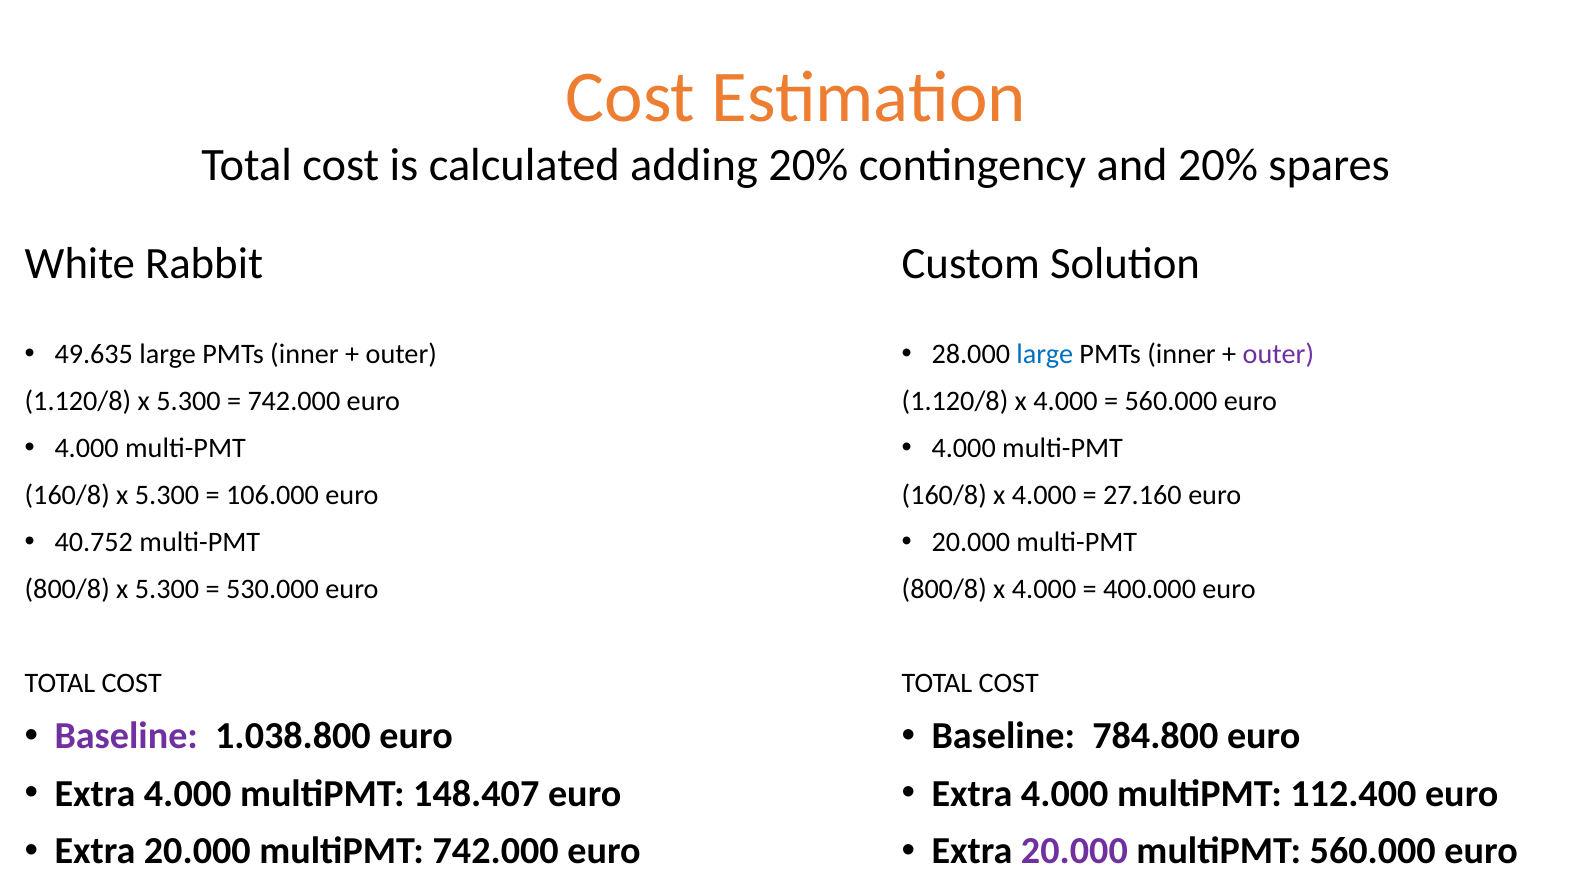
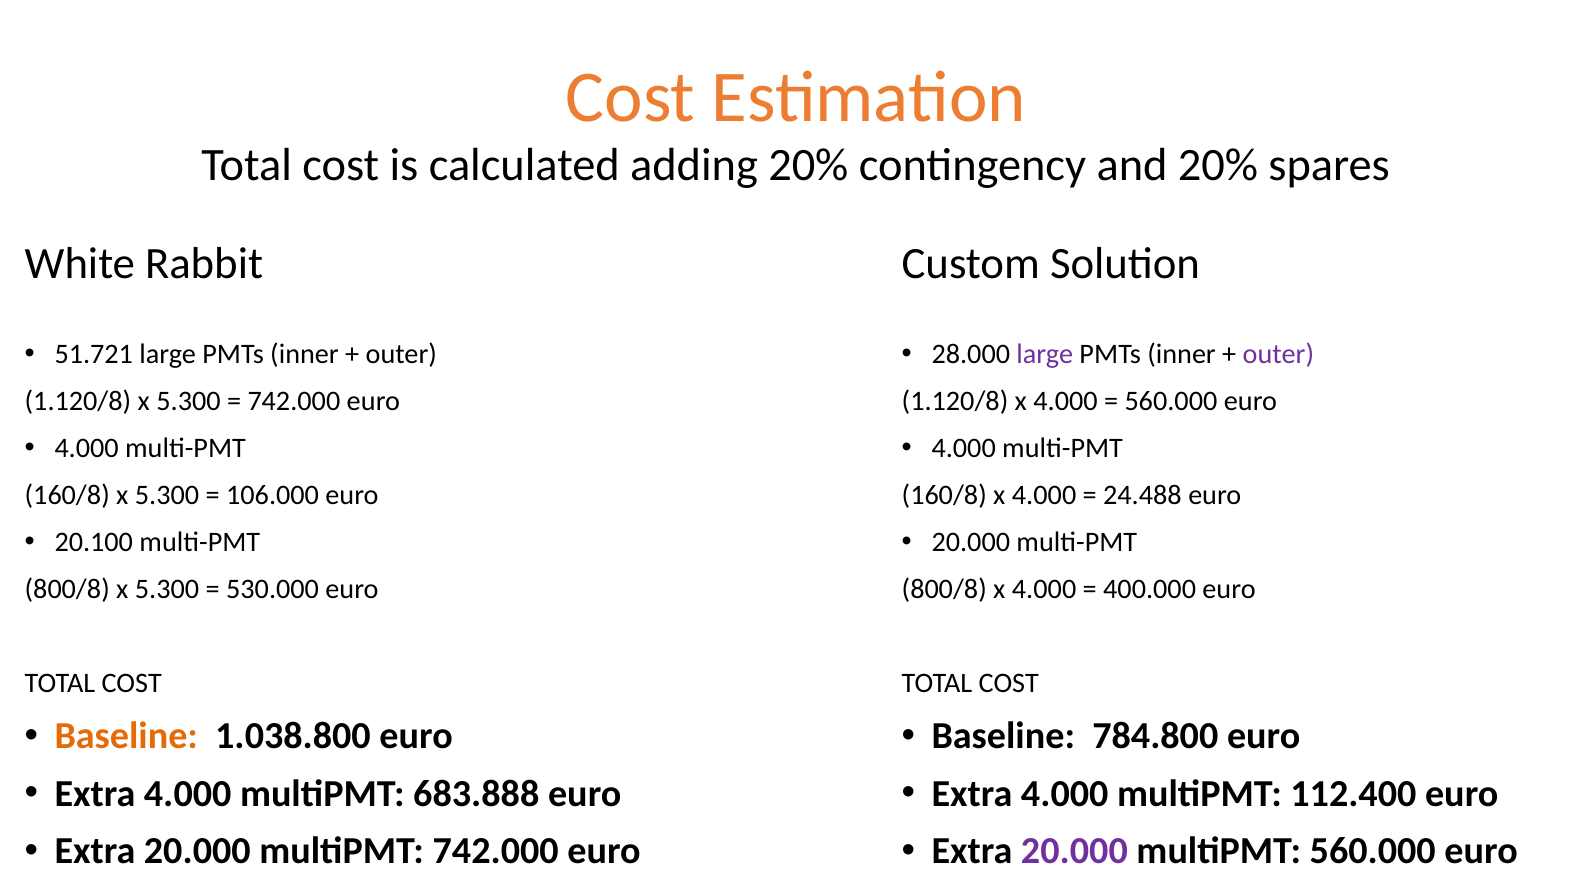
49.635: 49.635 -> 51.721 (94, 354)
large colour: blue -> purple (1045, 354)
27.160: 27.160 -> 24.488 (1142, 496)
40.752: 40.752 -> 20.100 (94, 543)
Baseline colour: purple -> orange (126, 736)
148.407: 148.407 -> 683.888 (476, 794)
